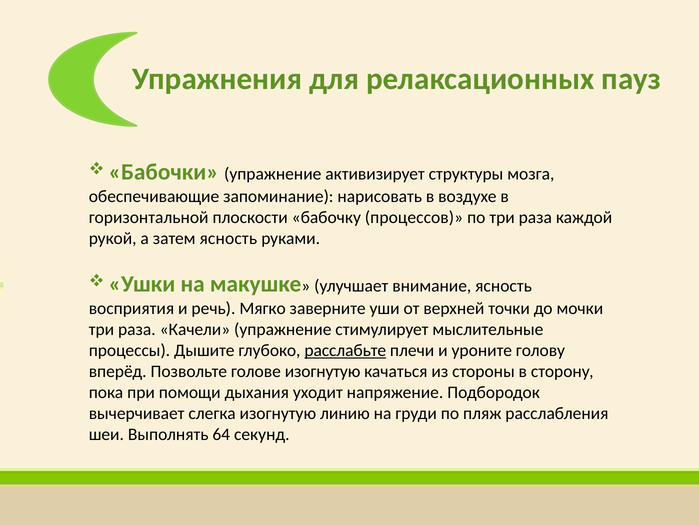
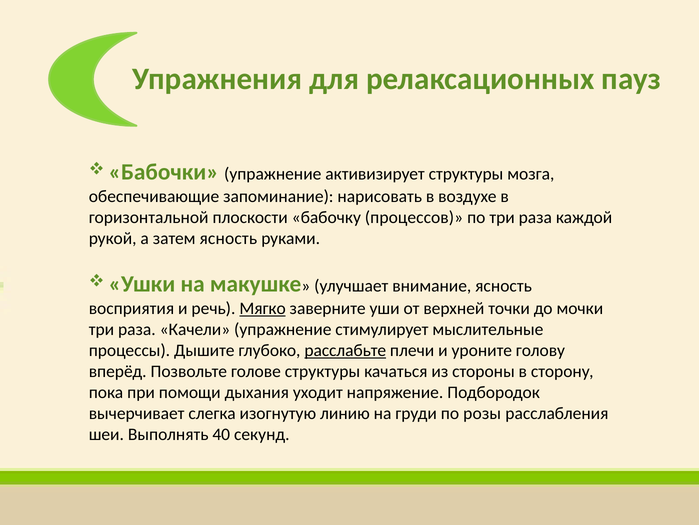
Мягко underline: none -> present (263, 308)
голове изогнутую: изогнутую -> структуры (322, 371)
пляж: пляж -> розы (482, 413)
64: 64 -> 40 (221, 434)
